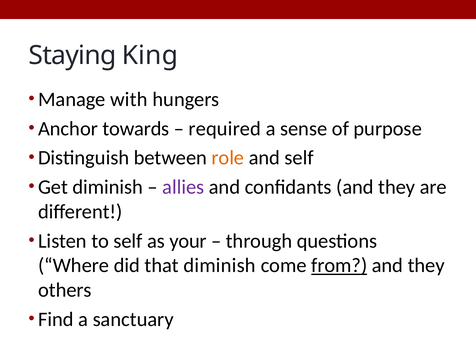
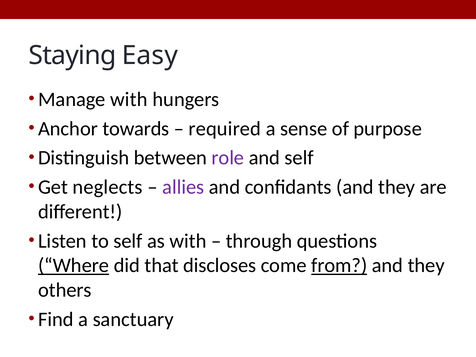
King: King -> Easy (150, 55)
role colour: orange -> purple (228, 158)
Get diminish: diminish -> neglects (108, 187)
as your: your -> with (188, 241)
Where underline: none -> present (74, 266)
that diminish: diminish -> discloses (220, 266)
